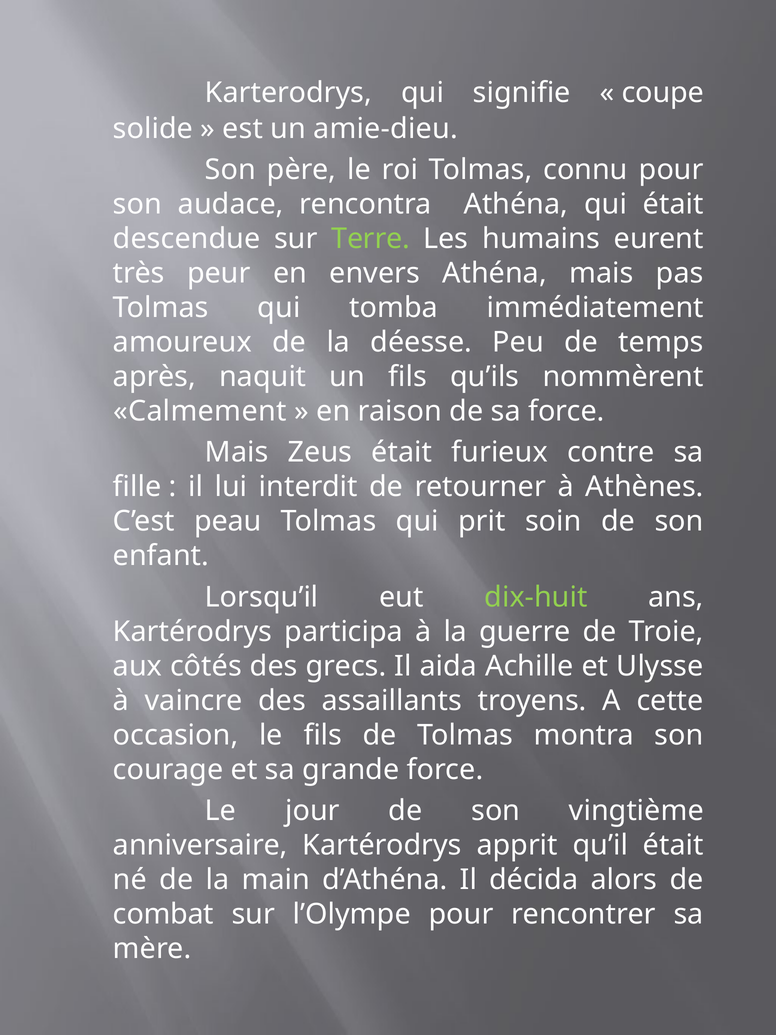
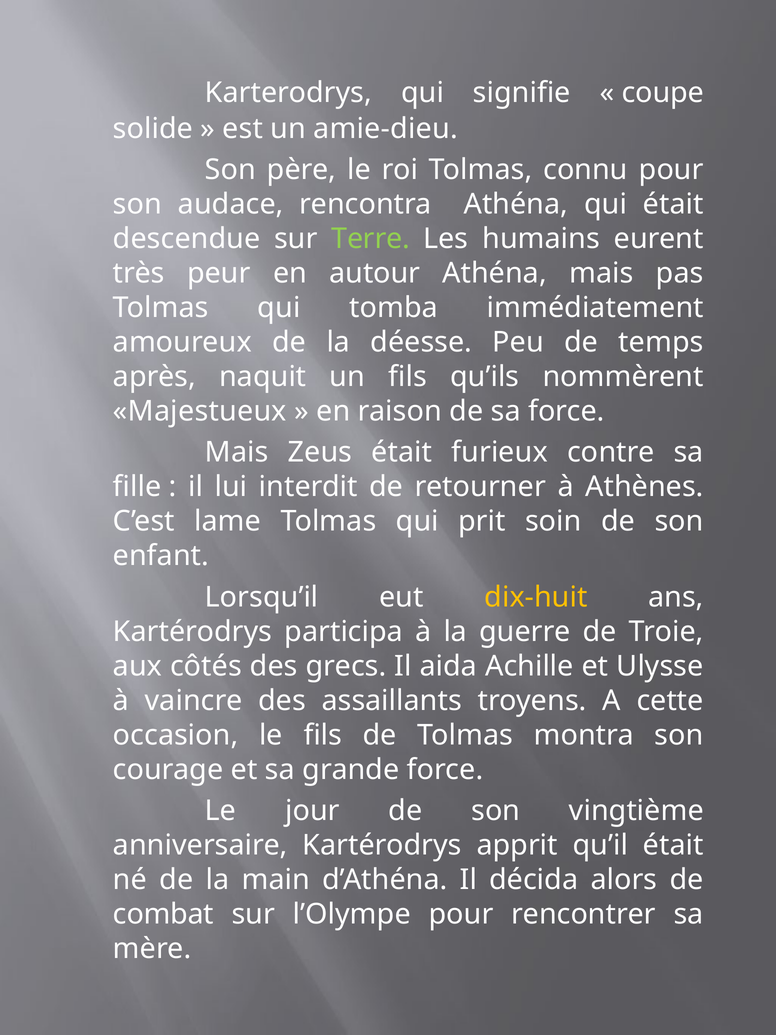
envers: envers -> autour (375, 273)
Calmement: Calmement -> Majestueux (200, 411)
peau: peau -> lame (228, 521)
dix-huit colour: light green -> yellow (536, 597)
